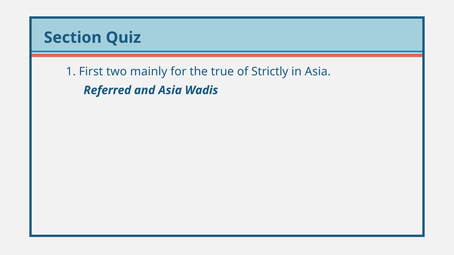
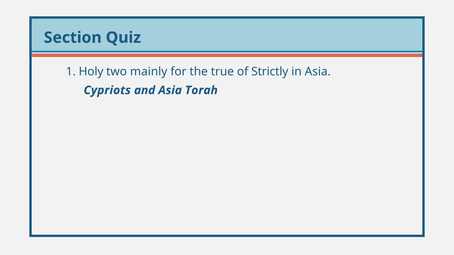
First: First -> Holy (91, 72)
Referred: Referred -> Cypriots (107, 90)
Wadis: Wadis -> Torah (201, 90)
